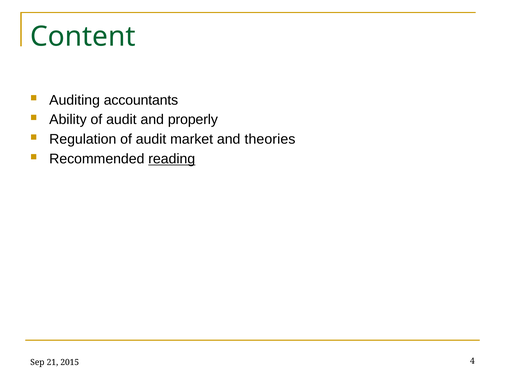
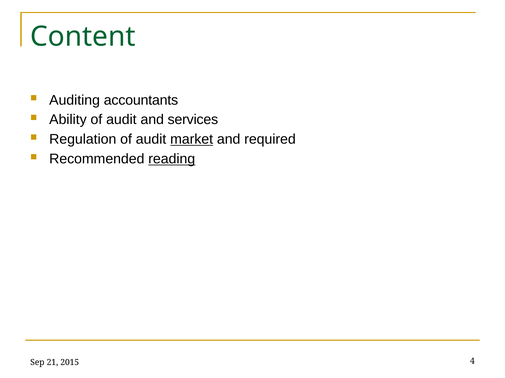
properly: properly -> services (193, 120)
market underline: none -> present (192, 140)
theories: theories -> required (270, 140)
